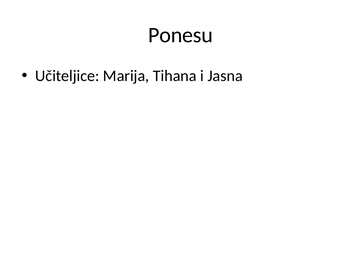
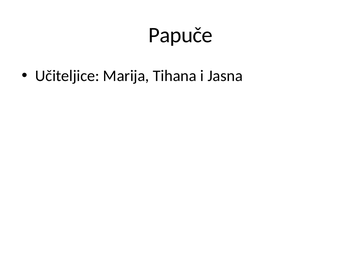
Ponesu: Ponesu -> Papuče (181, 35)
